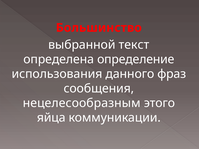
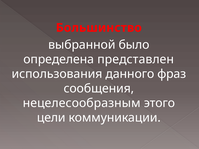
текст: текст -> было (134, 45)
определение: определение -> представлен (136, 59)
яйца: яйца -> цели (51, 118)
